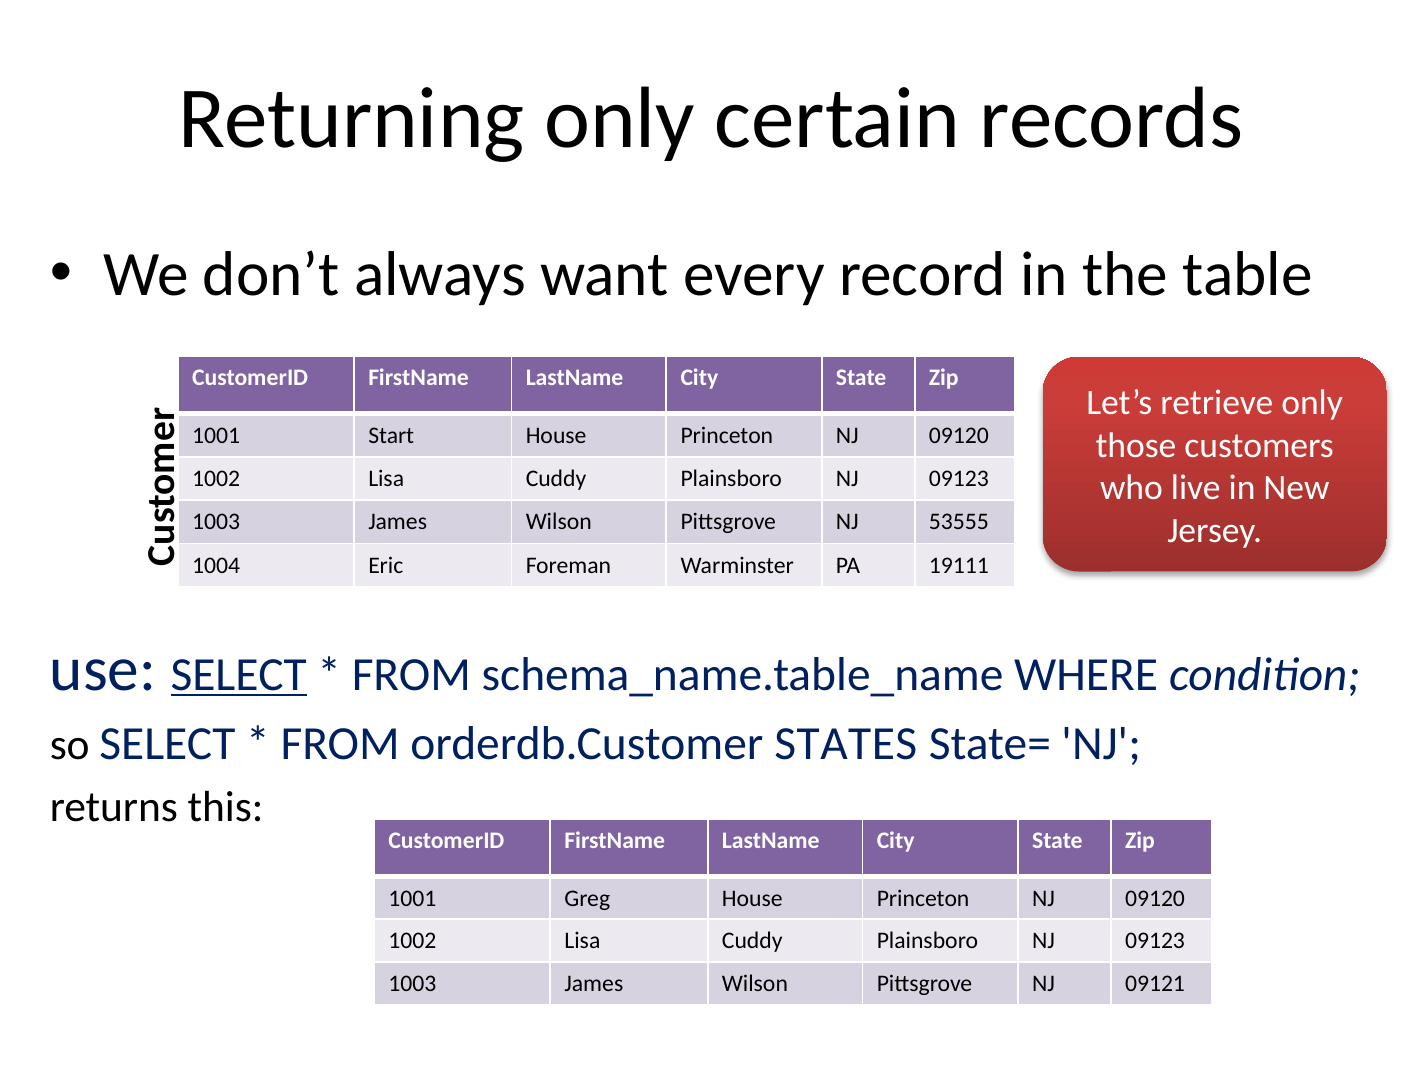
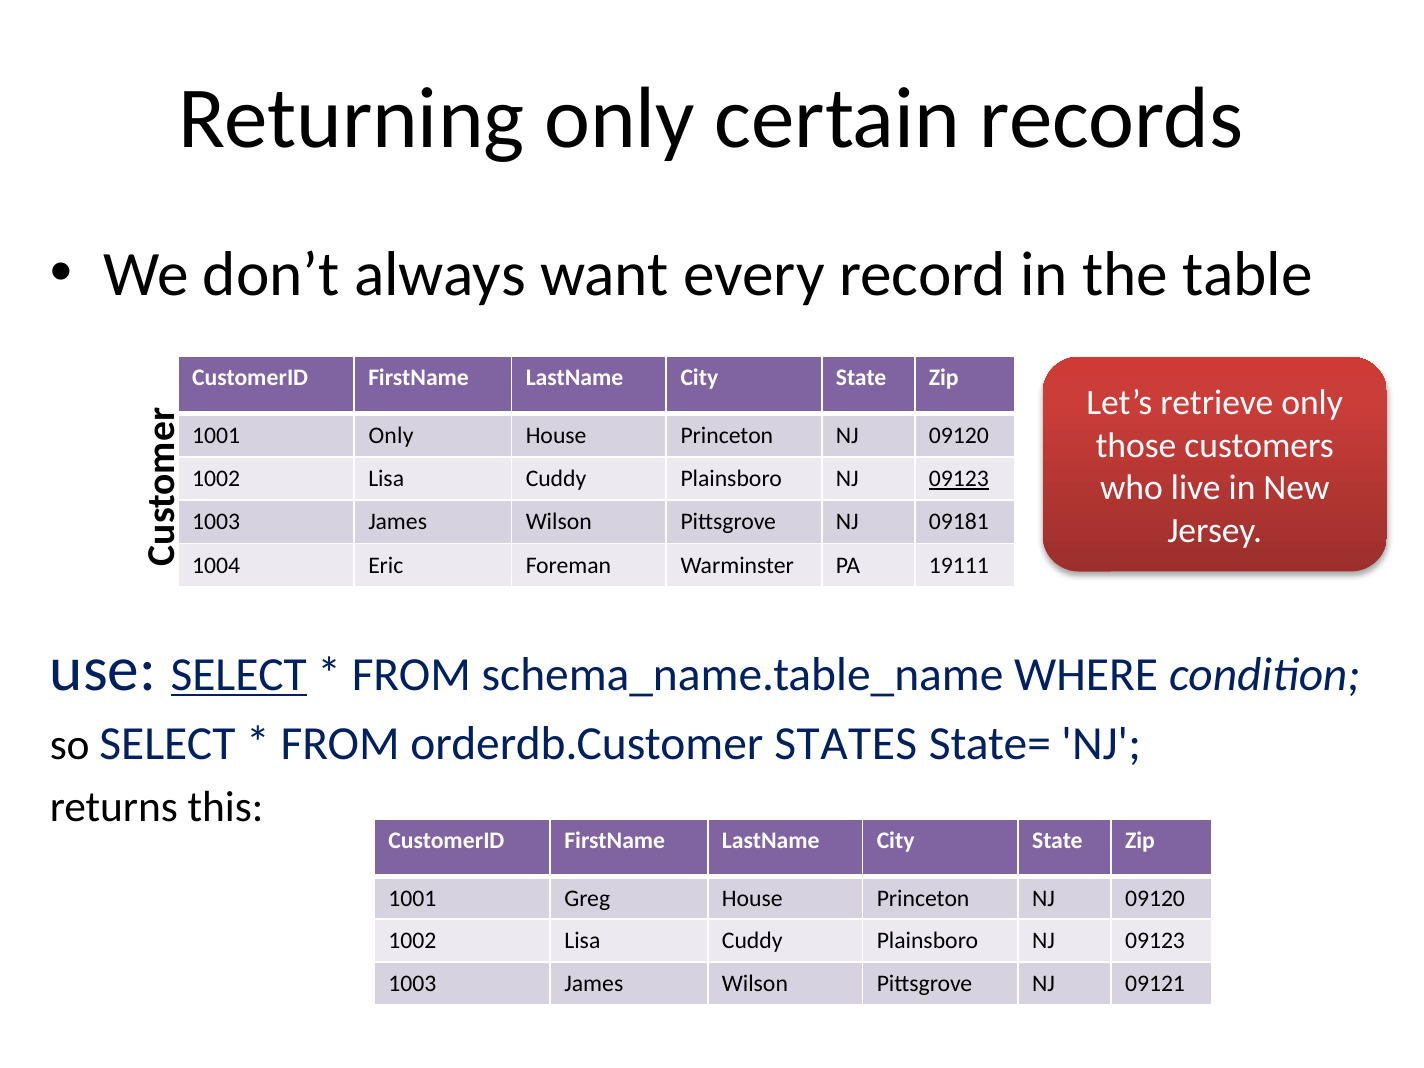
1001 Start: Start -> Only (391, 436)
09123 underline: none -> present (959, 479)
53555: 53555 -> 09181 (959, 522)
